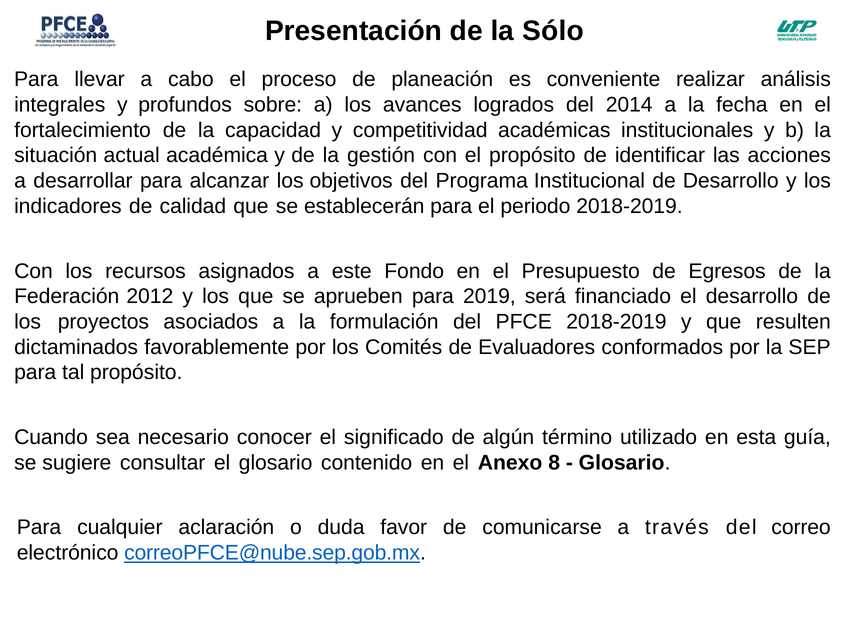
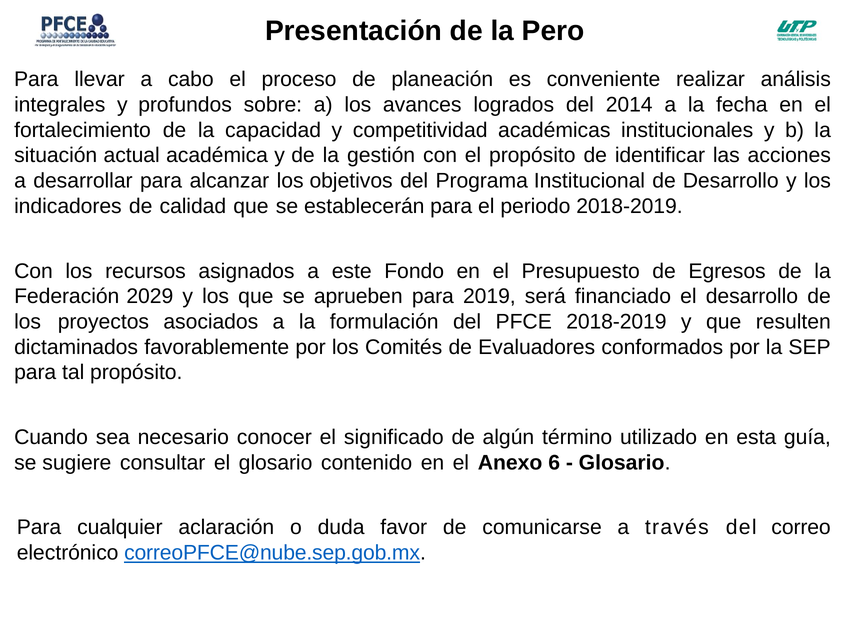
Sólo: Sólo -> Pero (553, 31)
2012: 2012 -> 2029 (150, 297)
8: 8 -> 6 (554, 463)
